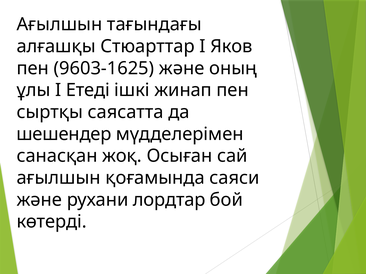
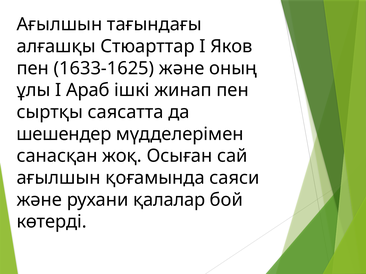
9603-1625: 9603-1625 -> 1633-1625 (104, 68)
Етеді: Етеді -> Араб (88, 90)
лордтар: лордтар -> қалалар (169, 200)
